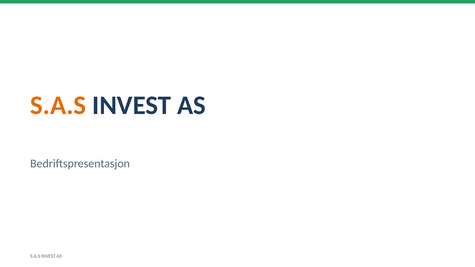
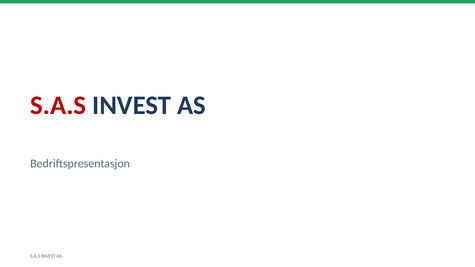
S.A.S colour: orange -> red (58, 105)
